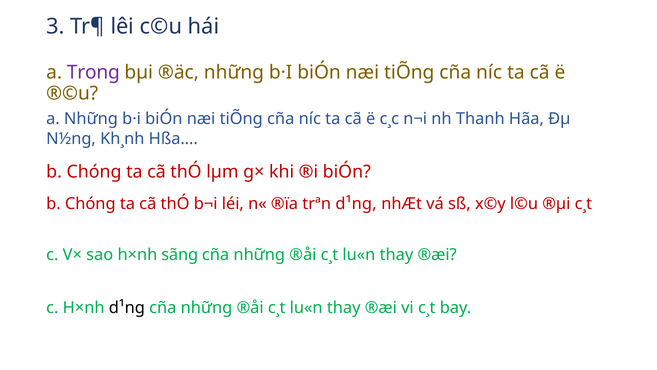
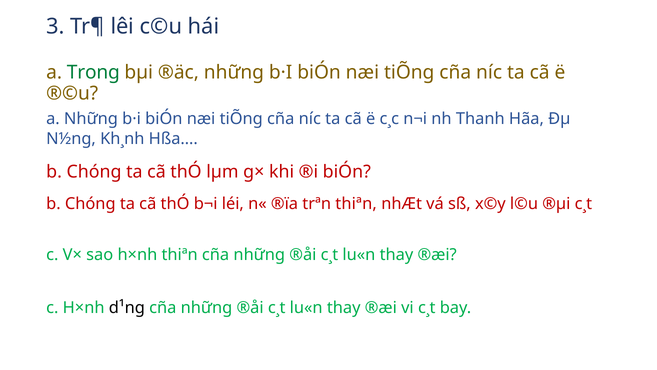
Trong colour: purple -> green (93, 72)
trªn d¹ng: d¹ng -> thiªn (356, 204)
h×nh sãng: sãng -> thiªn (180, 255)
